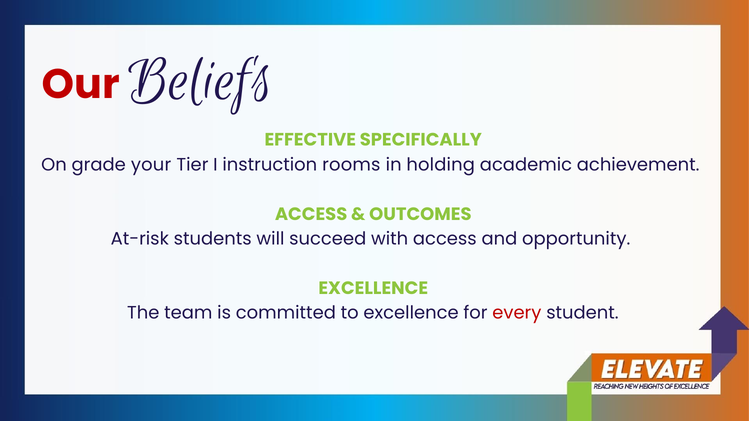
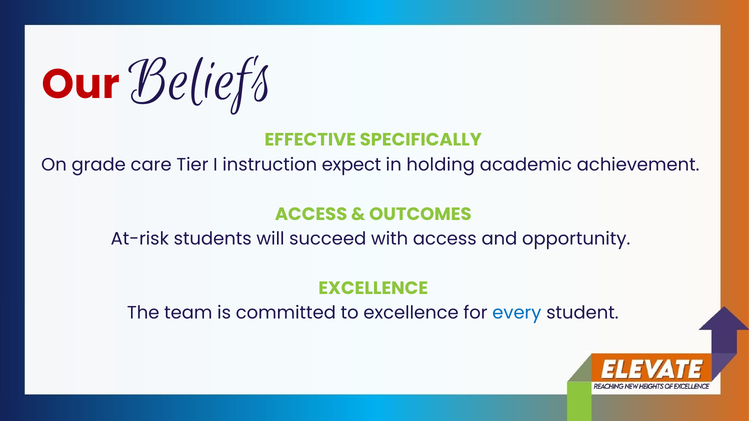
your: your -> care (151, 165)
rooms: rooms -> expect (352, 165)
every colour: red -> blue (517, 313)
